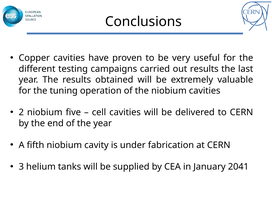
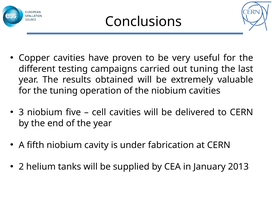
out results: results -> tuning (204, 69)
2: 2 -> 3 (21, 112)
3: 3 -> 2 (21, 167)
2041: 2041 -> 2013 (238, 167)
